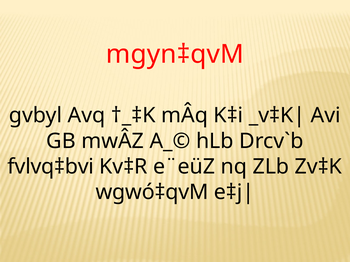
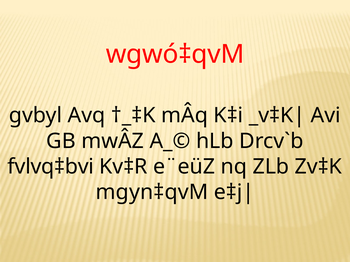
mgyn‡qvM: mgyn‡qvM -> wgwó‡qvM (175, 54)
wgwó‡qvM: wgwó‡qvM -> mgyn‡qvM (152, 193)
